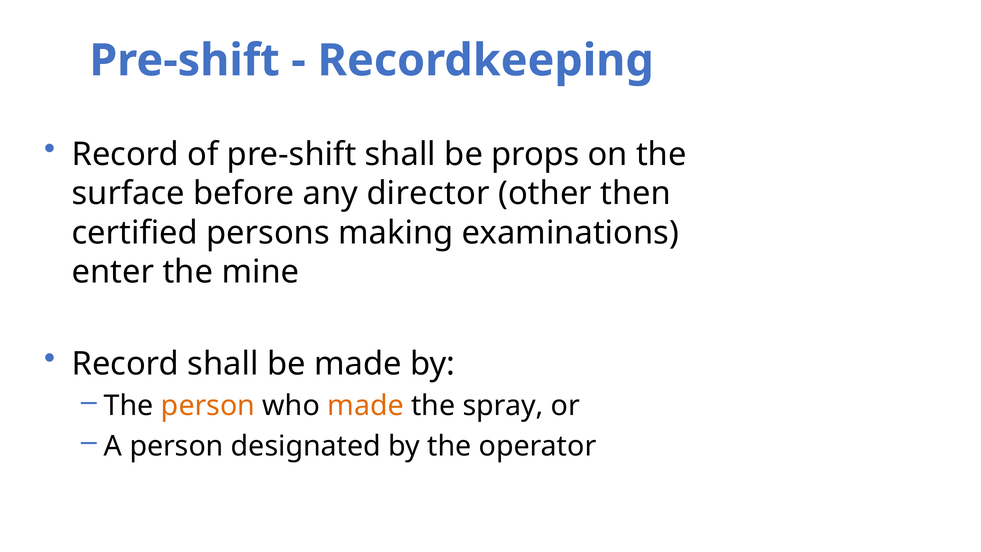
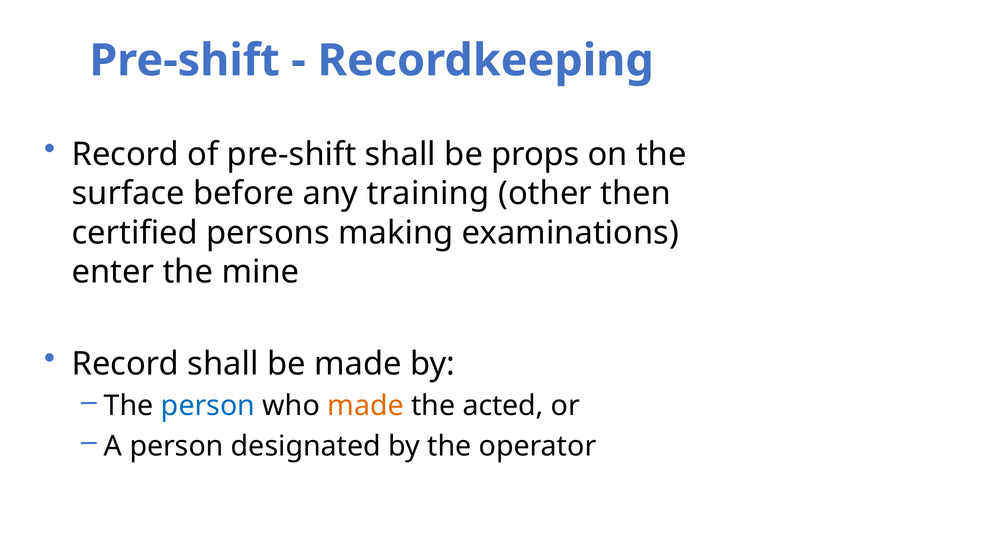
director: director -> training (428, 194)
person colour: orange -> blue (208, 406)
spray: spray -> acted (503, 406)
